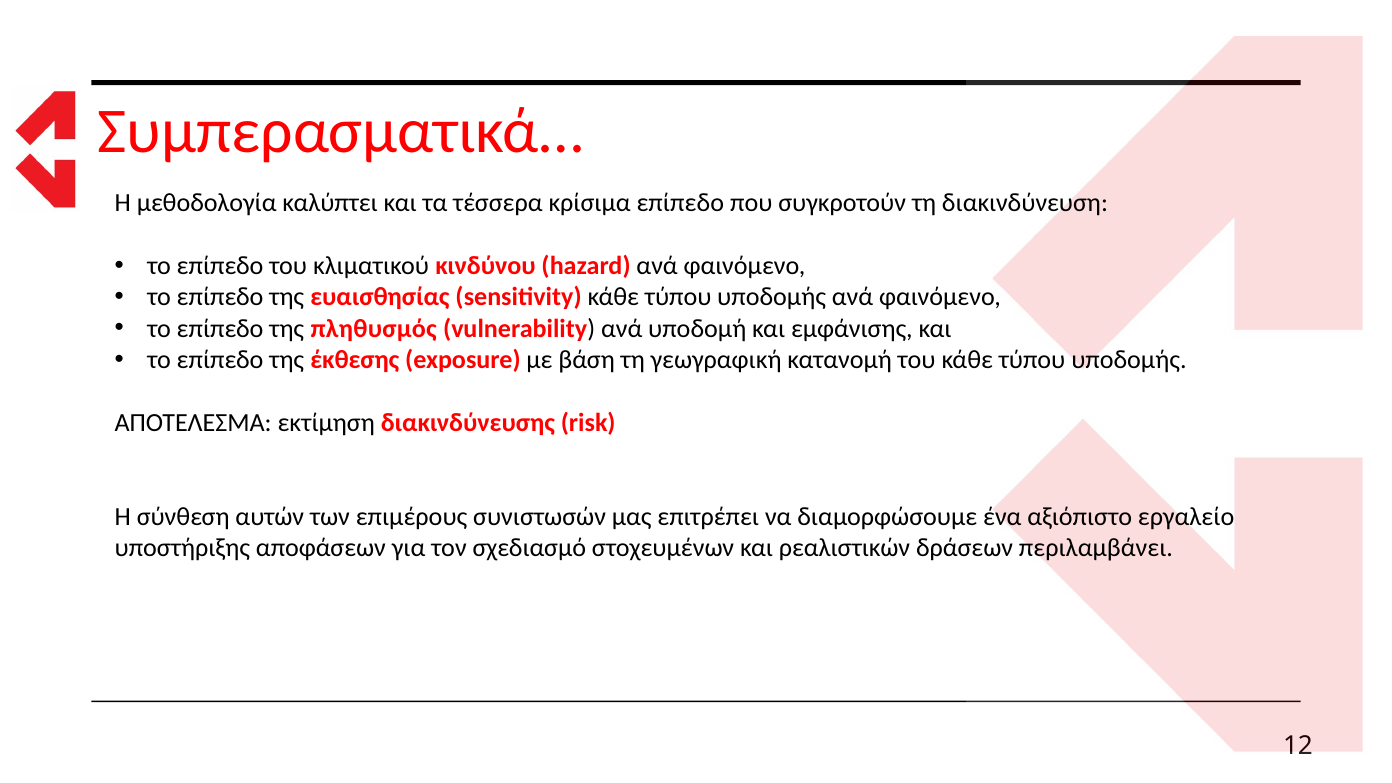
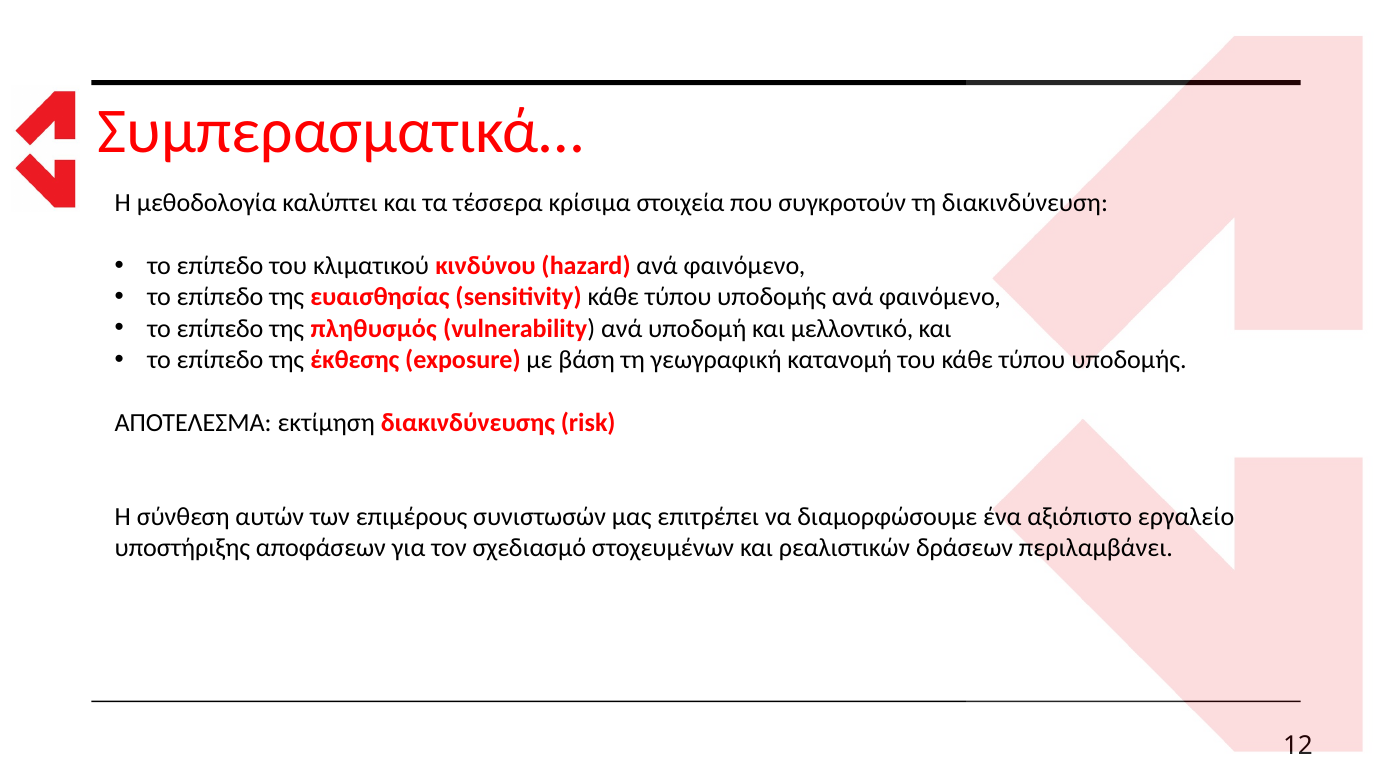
κρίσιμα επίπεδο: επίπεδο -> στοιχεία (681, 203)
εμφάνισης: εμφάνισης -> μελλοντικό (852, 329)
